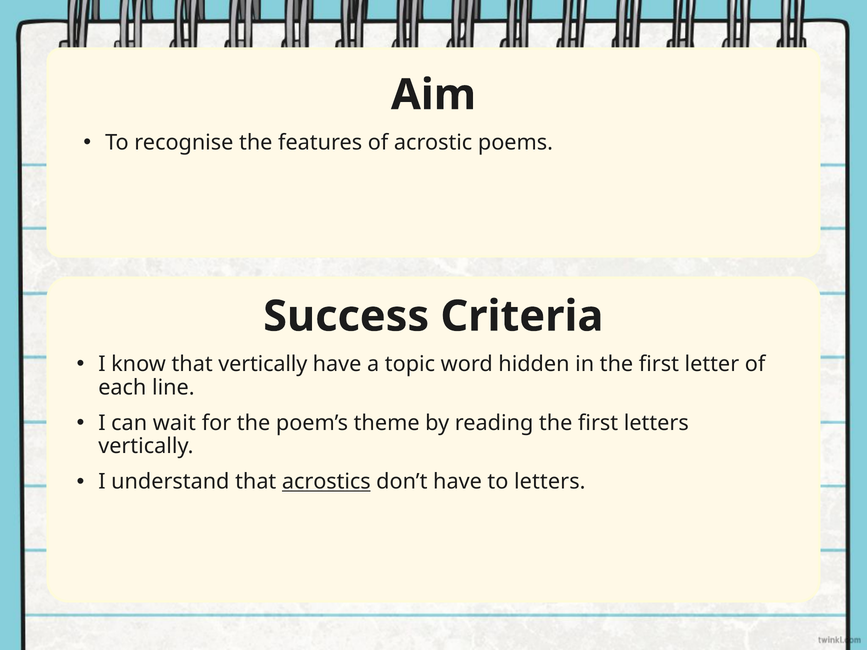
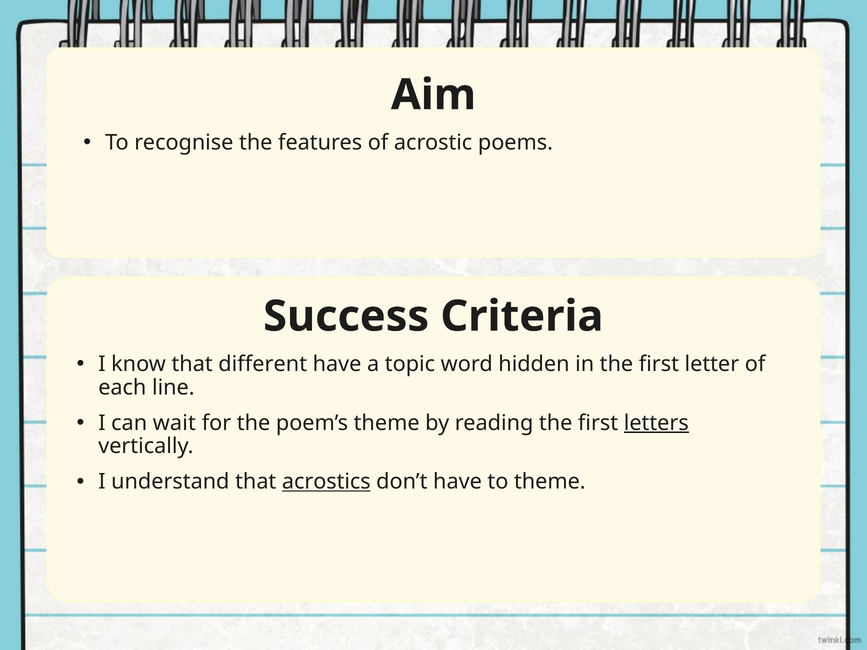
that vertically: vertically -> different (263, 364)
letters underline: none -> present (656, 423)
to letters: letters -> theme (550, 482)
